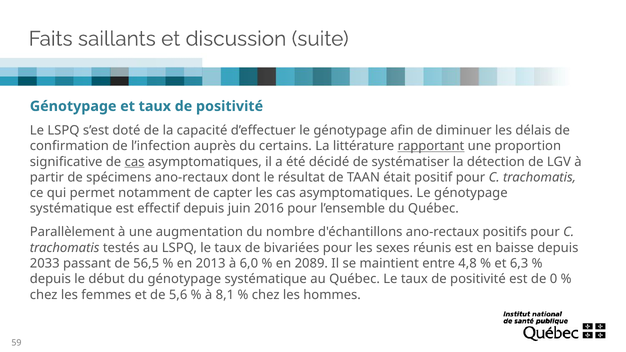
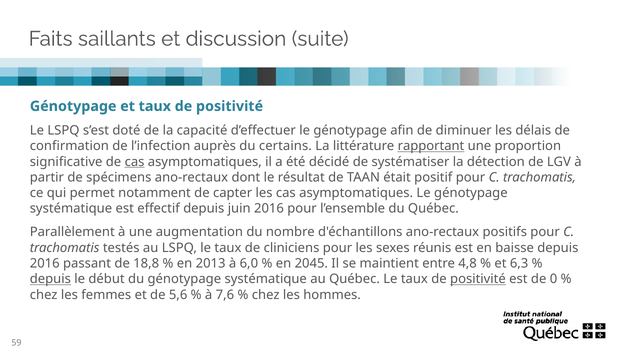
bivariées: bivariées -> cliniciens (292, 248)
2033: 2033 -> 2016 (45, 264)
56,5: 56,5 -> 18,8 (146, 264)
2089: 2089 -> 2045 (311, 264)
depuis underline: none -> present (50, 279)
positivité underline: none -> present (478, 279)
8,1: 8,1 -> 7,6 (225, 295)
